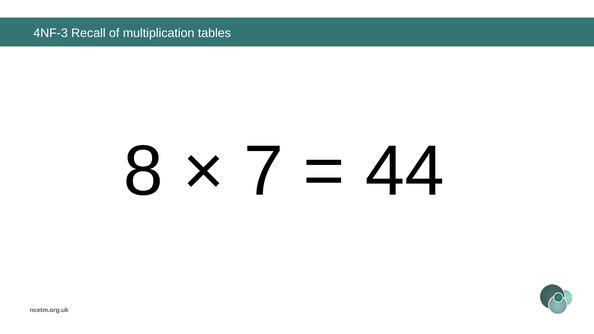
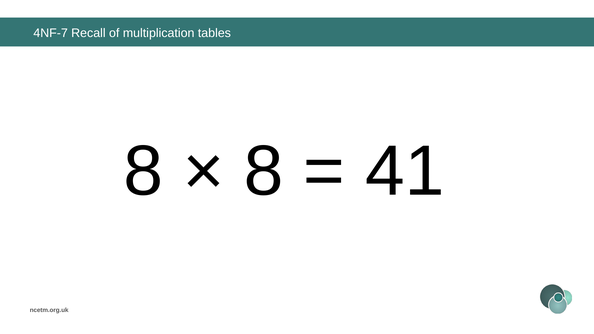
4NF-3: 4NF-3 -> 4NF-7 (51, 33)
7: 7 -> 8 (264, 171)
44: 44 -> 41 (405, 171)
